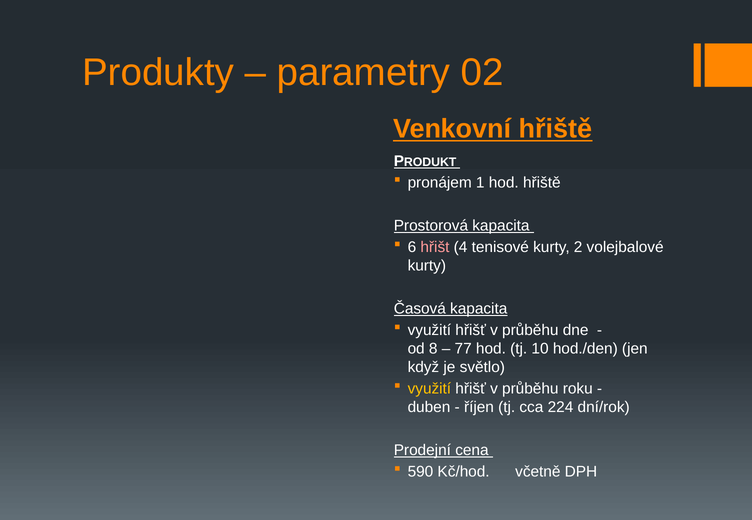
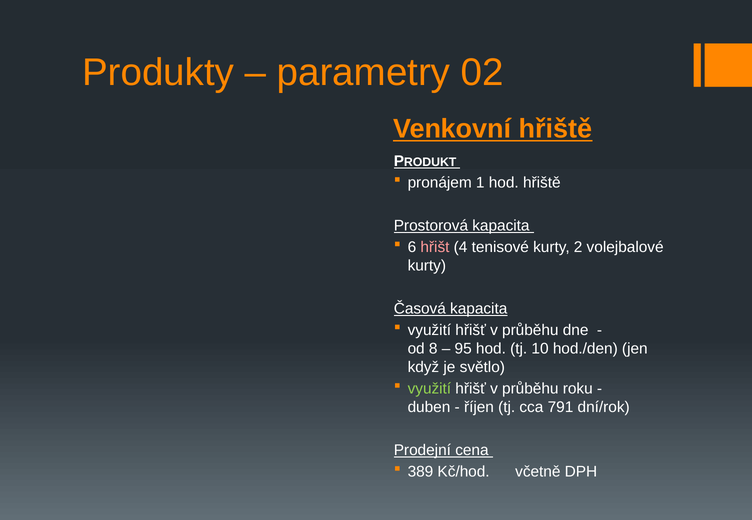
77: 77 -> 95 (463, 349)
využití colour: yellow -> light green (429, 389)
224: 224 -> 791 (561, 408)
590: 590 -> 389 (420, 472)
